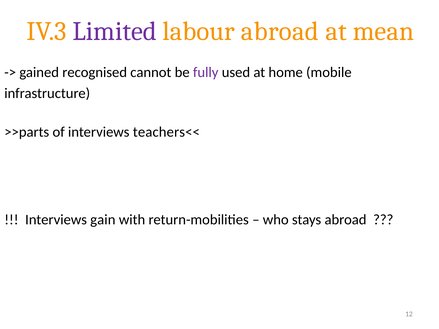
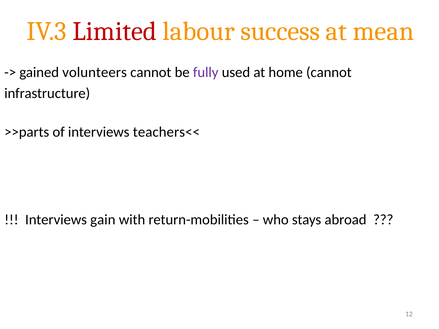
Limited colour: purple -> red (115, 31)
labour abroad: abroad -> success (280, 31)
recognised: recognised -> volunteers (95, 72)
home mobile: mobile -> cannot (329, 72)
